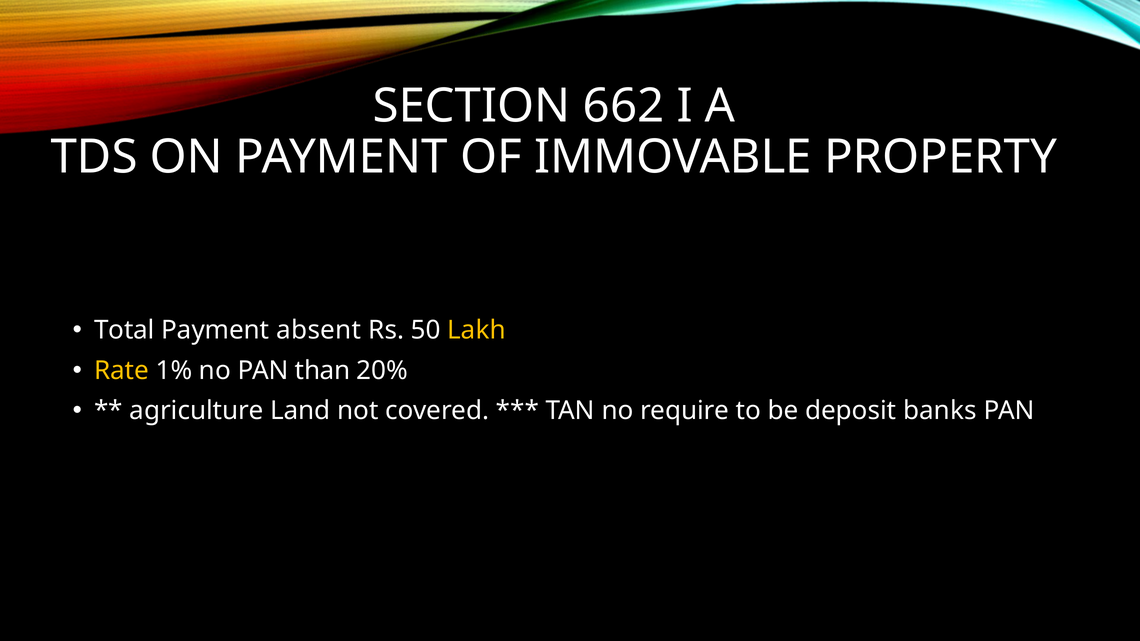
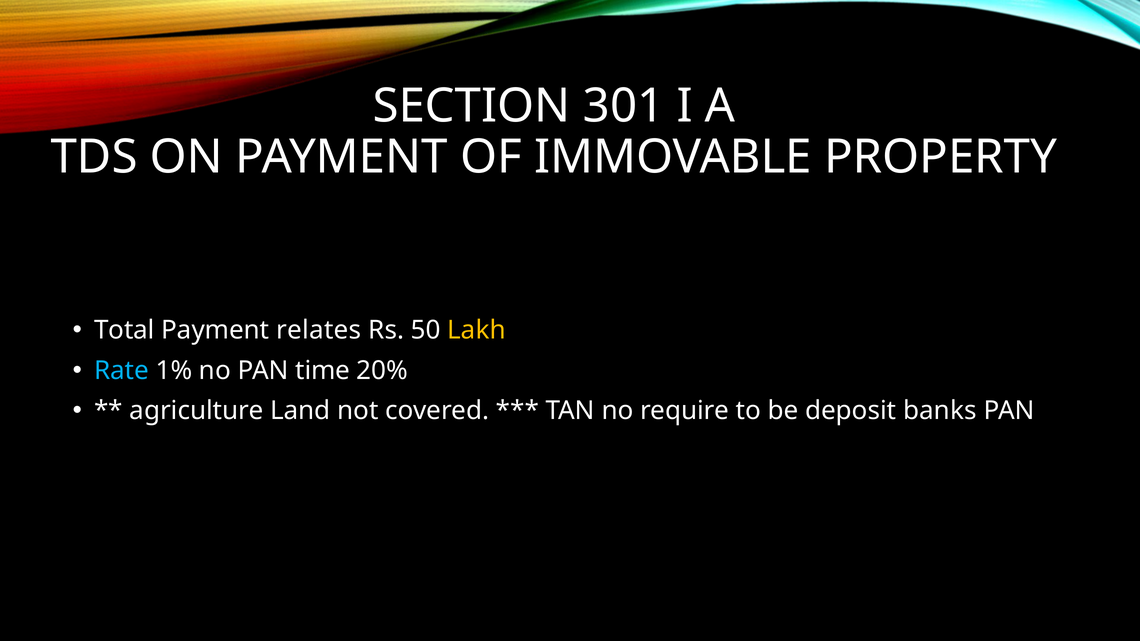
662: 662 -> 301 (624, 106)
absent: absent -> relates (319, 330)
Rate colour: yellow -> light blue (122, 371)
than: than -> time (323, 371)
